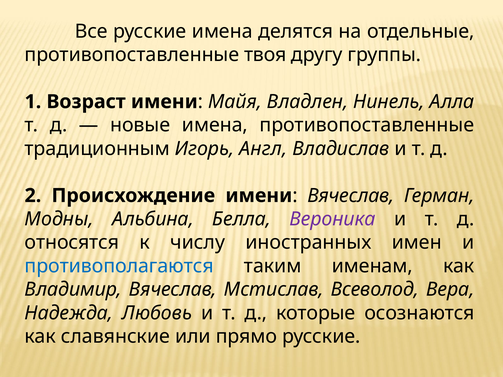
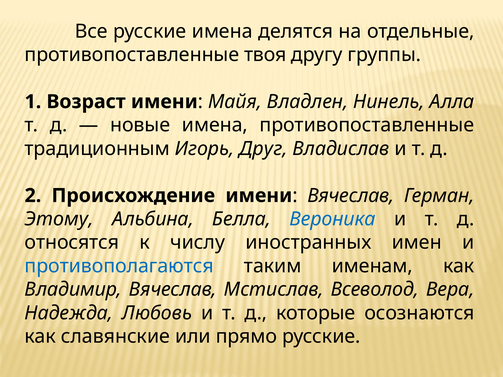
Англ: Англ -> Друг (263, 149)
Модны: Модны -> Этому (59, 219)
Вероника colour: purple -> blue (333, 219)
